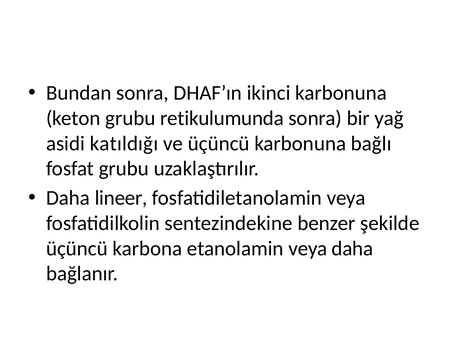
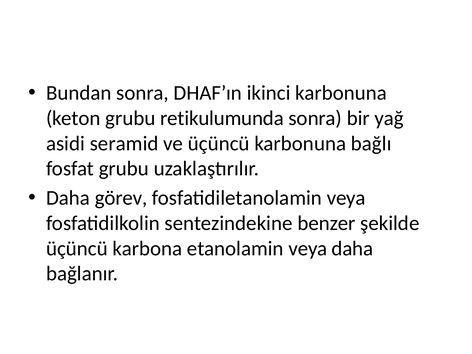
katıldığı: katıldığı -> seramid (124, 143)
lineer: lineer -> görev (121, 198)
